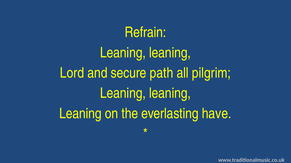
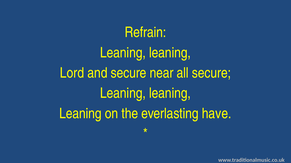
path: path -> near (162, 73)
all pilgrim: pilgrim -> secure (211, 73)
